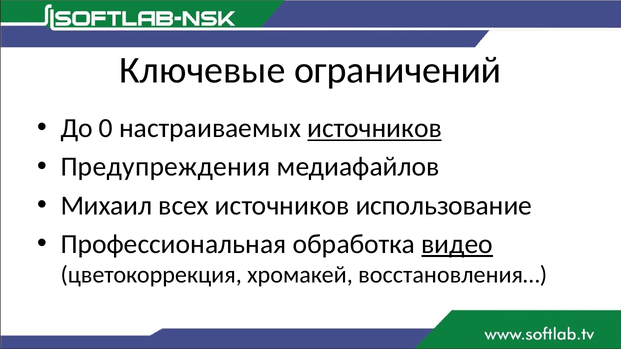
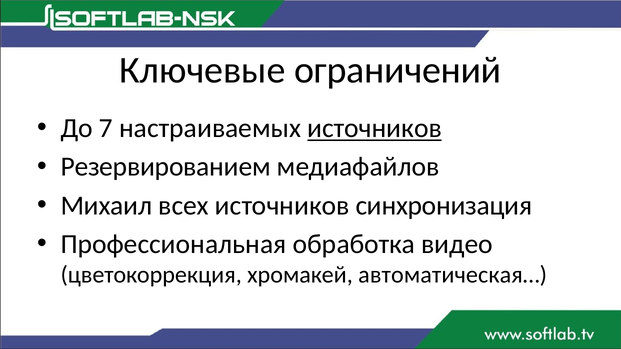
0: 0 -> 7 (106, 128)
Предупреждения: Предупреждения -> Резервированием (166, 167)
использование: использование -> синхронизация (444, 206)
видео underline: present -> none (457, 244)
восстановления…: восстановления… -> автоматическая… (453, 275)
